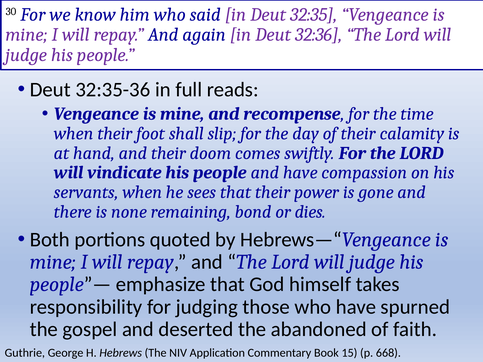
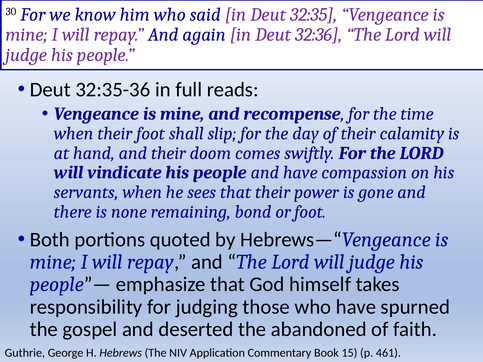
or dies: dies -> foot (310, 212)
668: 668 -> 461 (388, 353)
